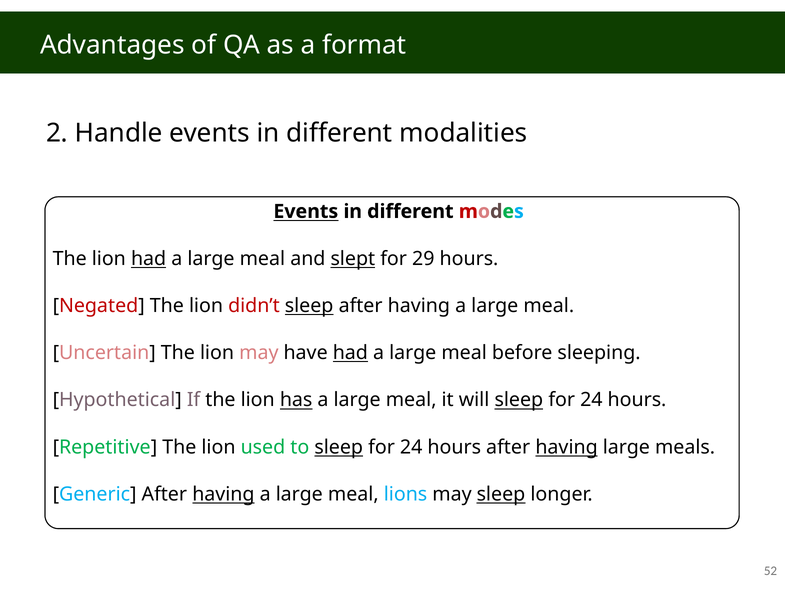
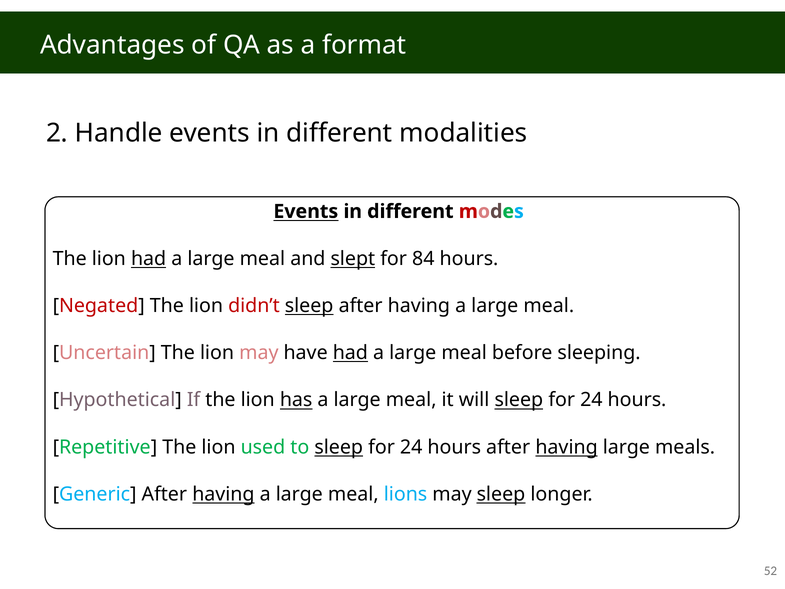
29: 29 -> 84 (423, 258)
